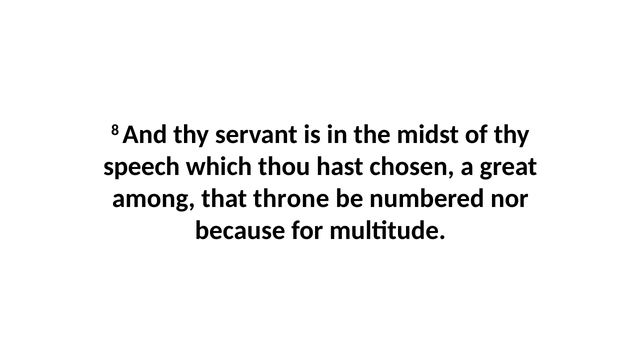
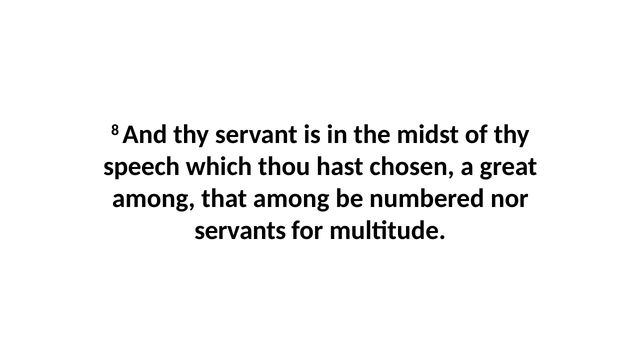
that throne: throne -> among (291, 198)
because: because -> servants (240, 230)
